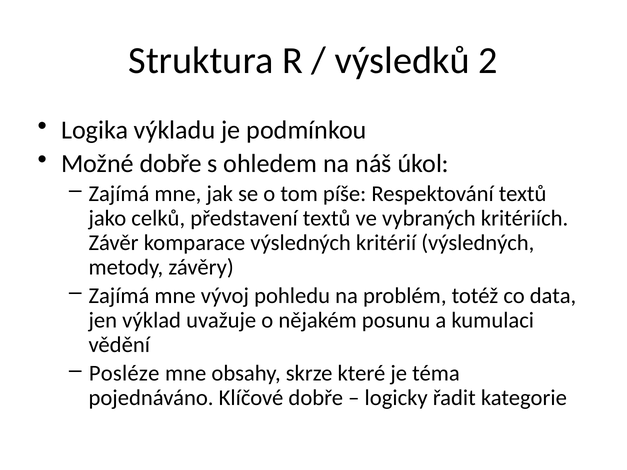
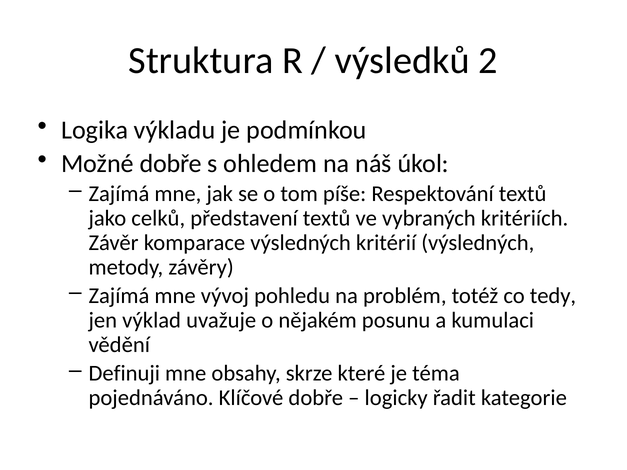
data: data -> tedy (553, 296)
Posléze: Posléze -> Definuji (124, 374)
